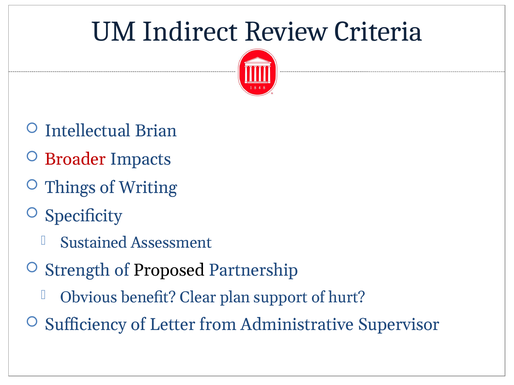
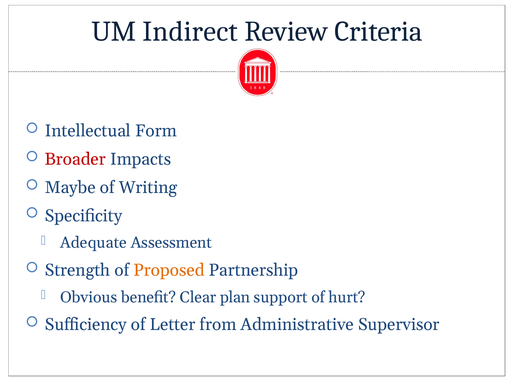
Brian: Brian -> Form (156, 131)
Things: Things -> Maybe (70, 188)
Sustained: Sustained -> Adequate (94, 243)
Proposed colour: black -> orange (169, 271)
